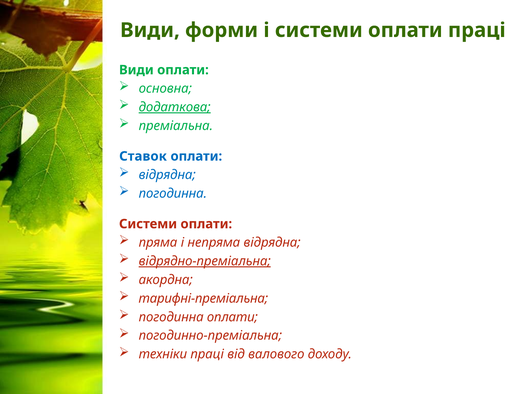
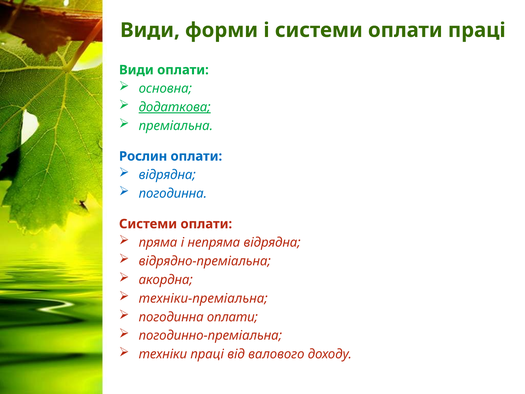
Ставок: Ставок -> Рослин (143, 156)
відрядно-преміальна underline: present -> none (205, 261)
тарифні-преміальна: тарифні-преміальна -> техніки-преміальна (203, 298)
